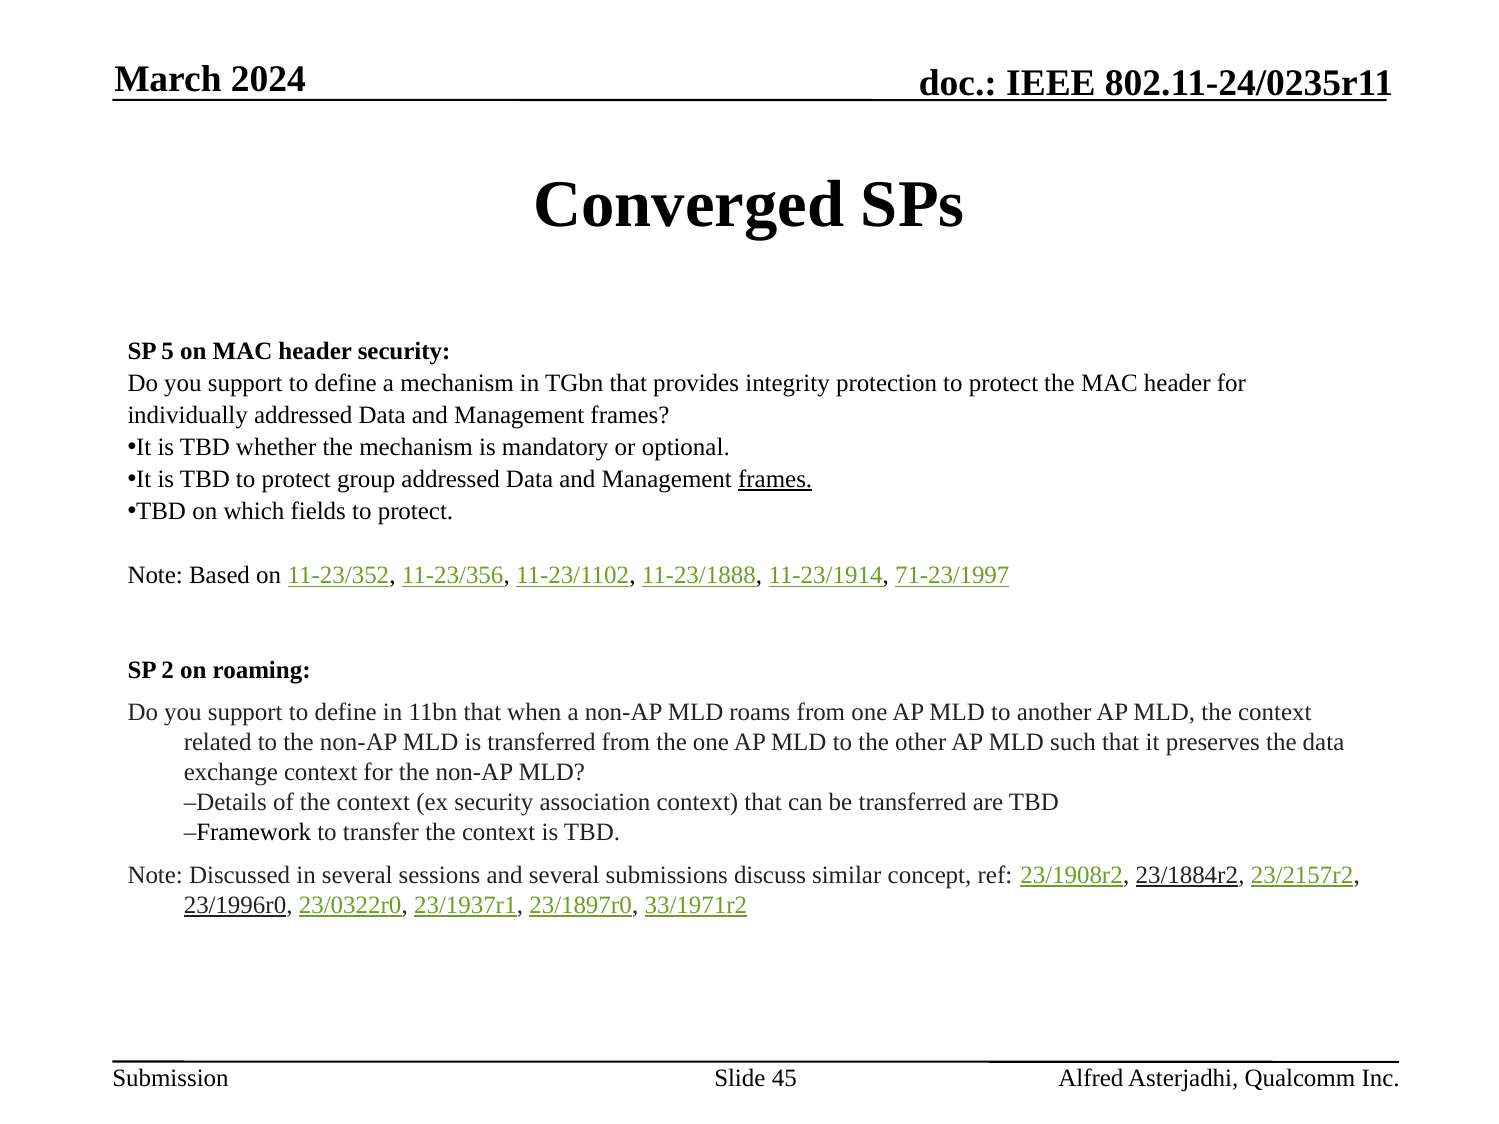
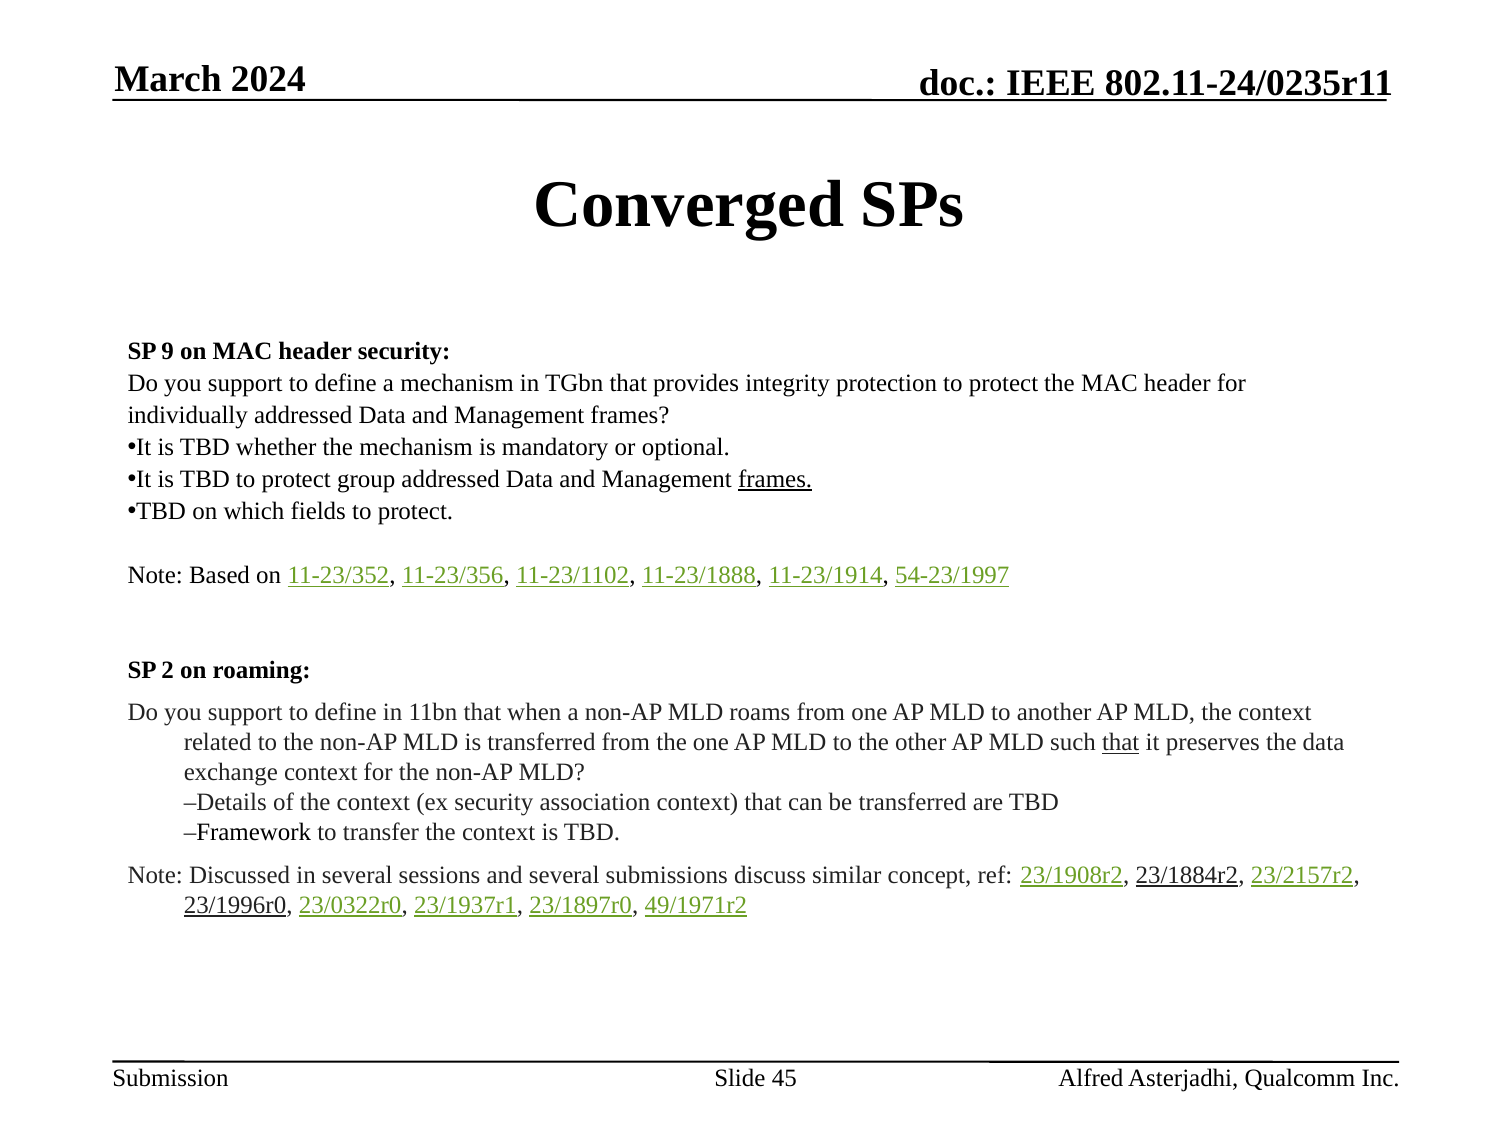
5: 5 -> 9 (168, 351)
71-23/1997: 71-23/1997 -> 54-23/1997 (952, 575)
that underline: none -> present (1121, 743)
33/1971r2: 33/1971r2 -> 49/1971r2 (696, 905)
